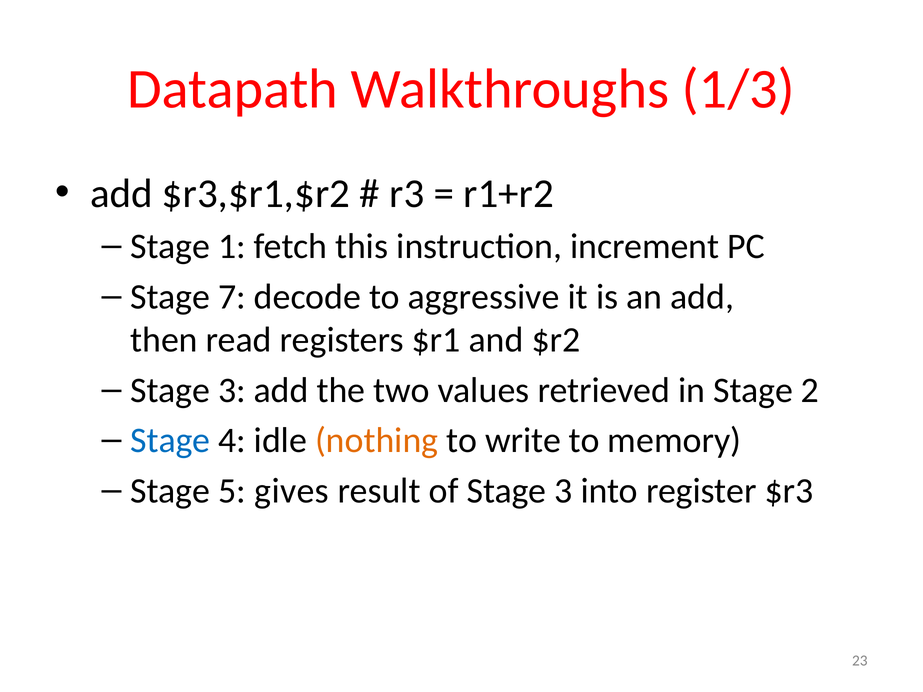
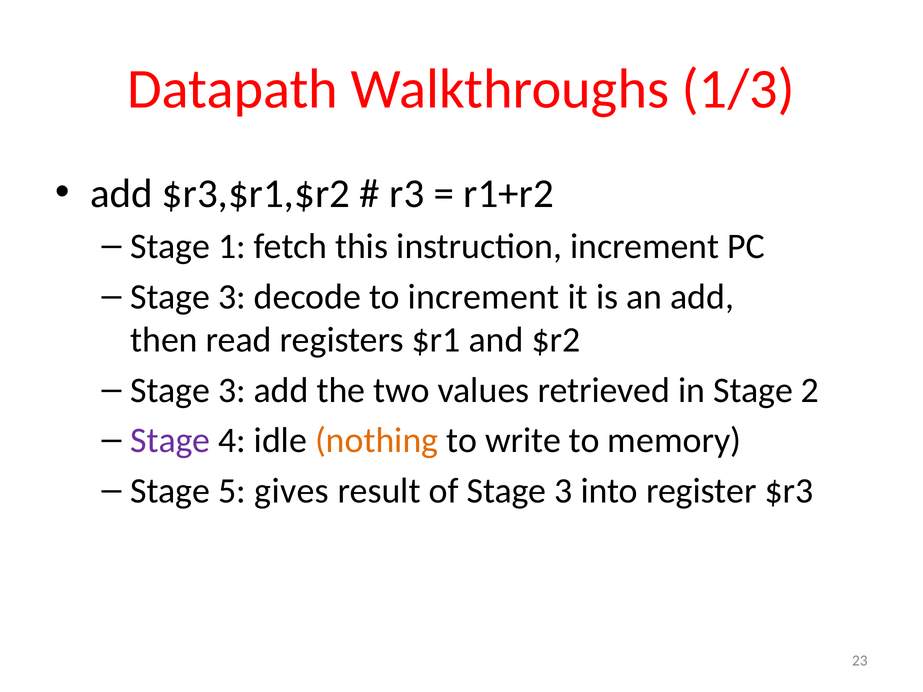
7: 7 -> 3 (232, 297)
to aggressive: aggressive -> increment (484, 297)
Stage colour: blue -> purple (170, 441)
